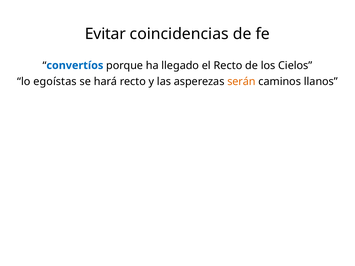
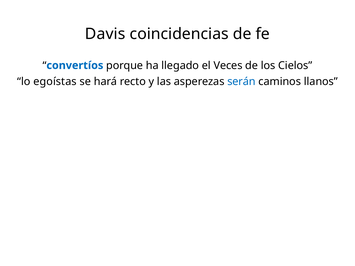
Evitar: Evitar -> Davis (105, 34)
el Recto: Recto -> Veces (228, 65)
serán colour: orange -> blue (241, 82)
